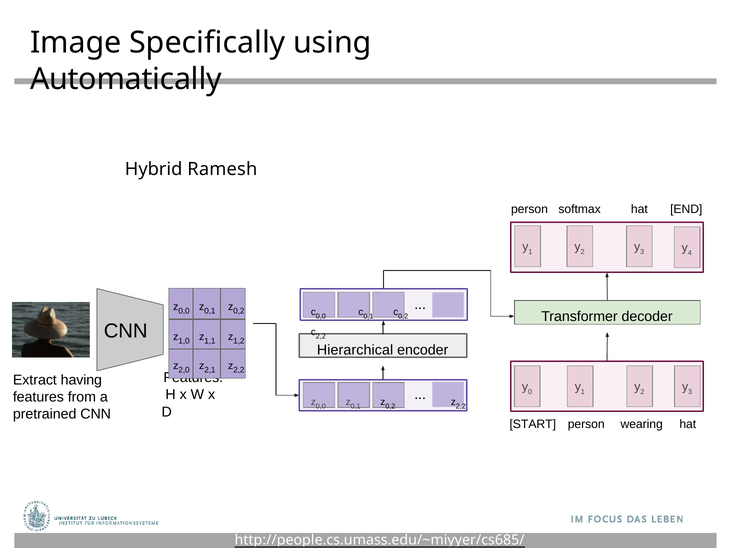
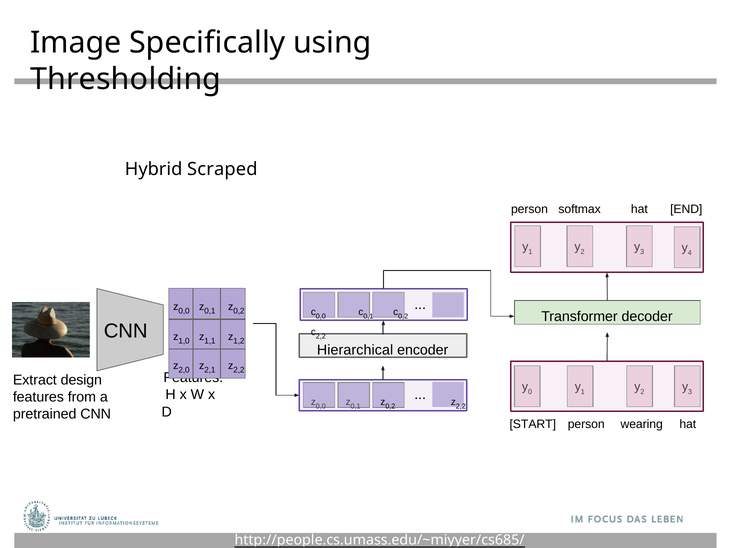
Automatically: Automatically -> Thresholding (126, 79)
Ramesh: Ramesh -> Scraped (222, 169)
having: having -> design (81, 380)
